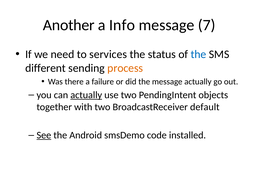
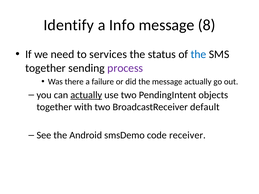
Another: Another -> Identify (69, 25)
7: 7 -> 8 (207, 25)
different: different -> together (46, 68)
process colour: orange -> purple (125, 68)
See underline: present -> none (44, 135)
installed: installed -> receiver (187, 135)
